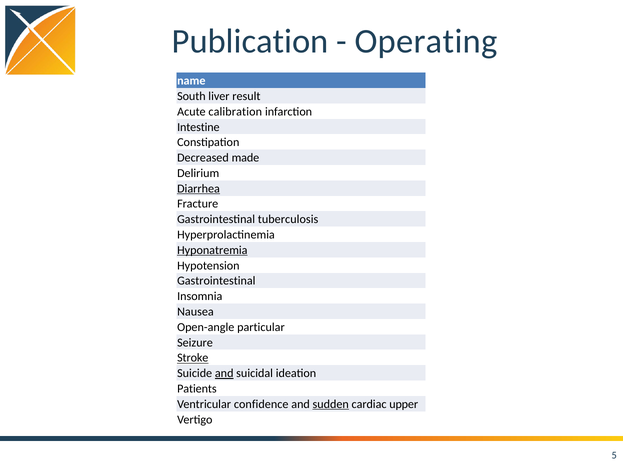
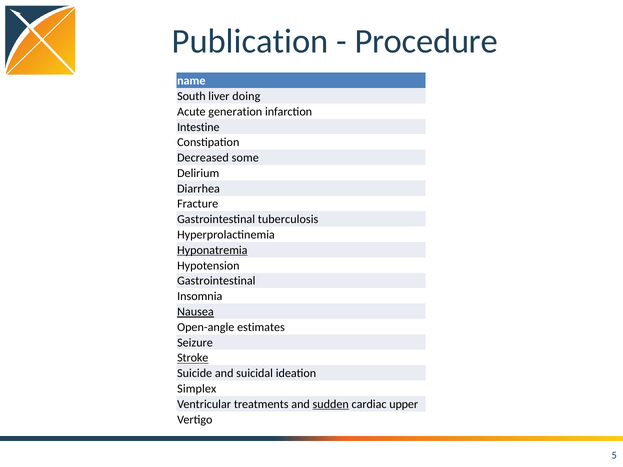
Operating: Operating -> Procedure (426, 41)
result: result -> doing (246, 96)
calibration: calibration -> generation (235, 112)
made: made -> some (245, 158)
Diarrhea underline: present -> none (199, 189)
Nausea underline: none -> present (195, 312)
particular: particular -> estimates (261, 327)
and underline: present -> none (224, 374)
Patients: Patients -> Simplex (197, 389)
confidence: confidence -> treatments (261, 404)
